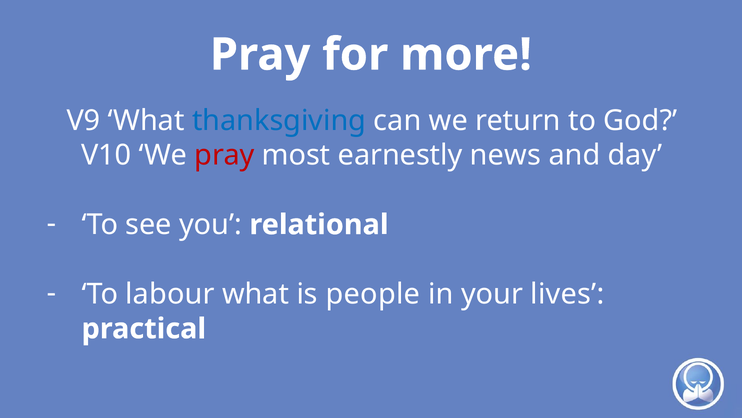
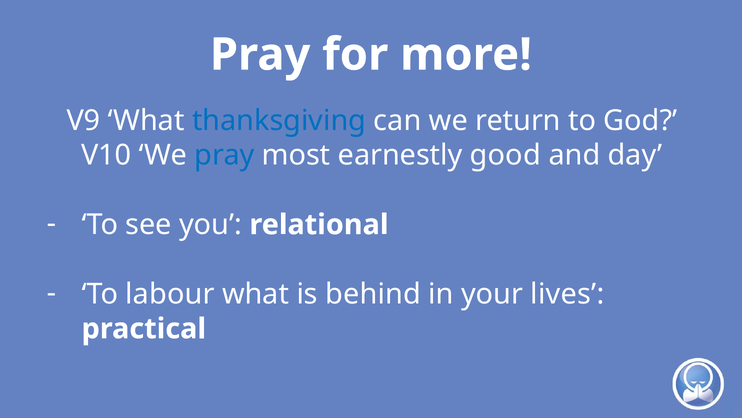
pray colour: red -> blue (224, 155)
news: news -> good (505, 155)
people: people -> behind (373, 294)
